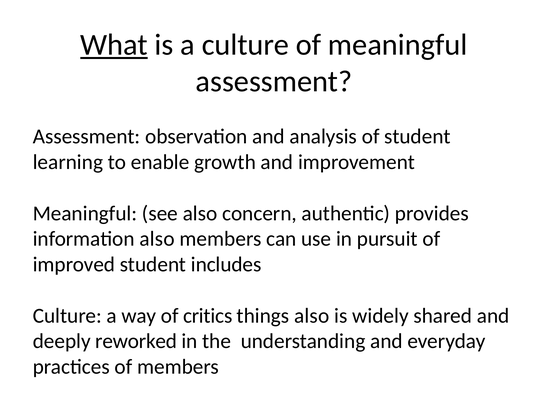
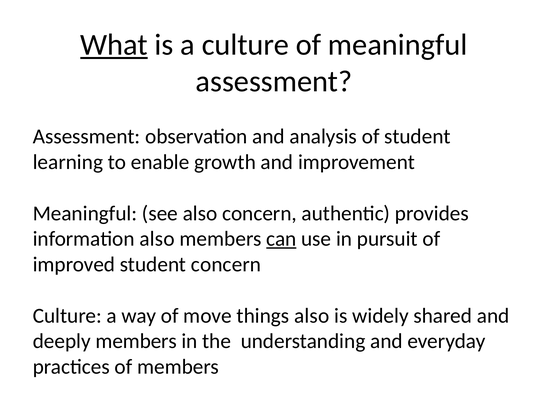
can underline: none -> present (281, 239)
student includes: includes -> concern (226, 264)
critics: critics -> move (208, 316)
deeply reworked: reworked -> members (136, 341)
